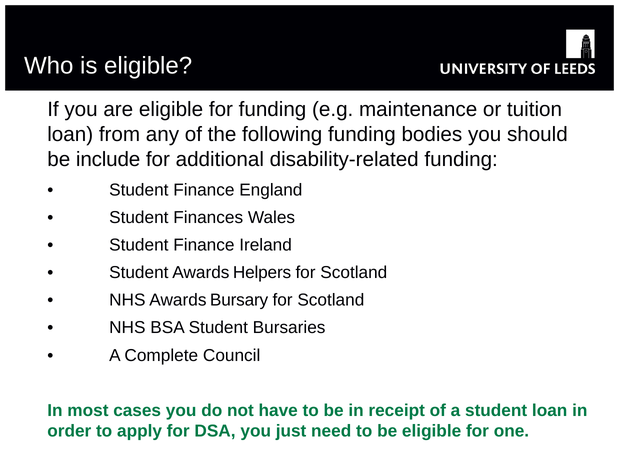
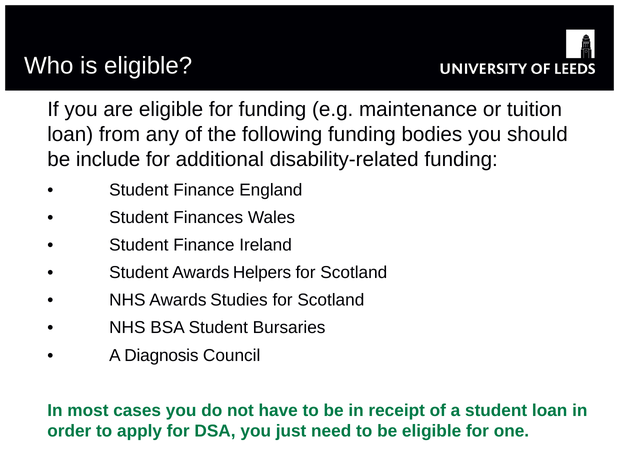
Bursary: Bursary -> Studies (239, 300)
Complete: Complete -> Diagnosis (161, 355)
